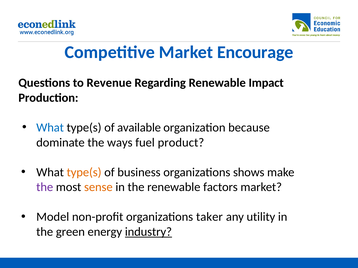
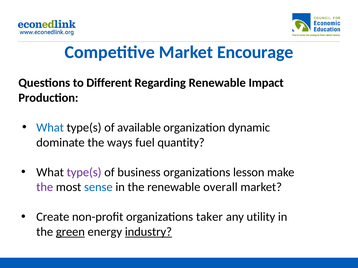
Revenue: Revenue -> Different (109, 83)
because: because -> dynamic (249, 128)
product: product -> quantity (181, 143)
type(s colour: orange -> purple (84, 173)
shows: shows -> lesson (249, 173)
sense colour: orange -> blue (98, 187)
factors: factors -> overall (220, 187)
Model: Model -> Create (53, 217)
green underline: none -> present (70, 232)
